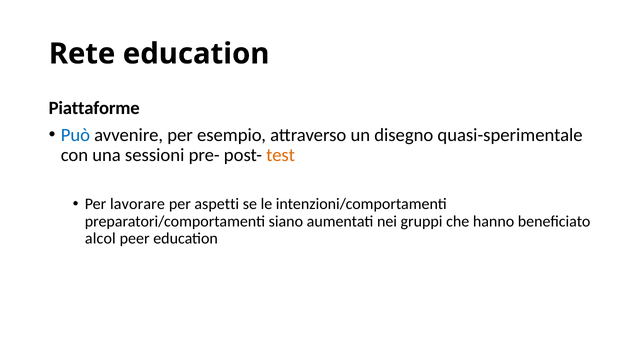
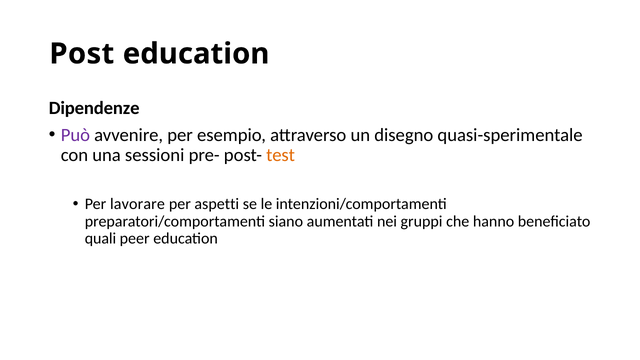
Rete: Rete -> Post (82, 54)
Piattaforme: Piattaforme -> Dipendenze (94, 108)
Può colour: blue -> purple (75, 135)
alcol: alcol -> quali (101, 239)
